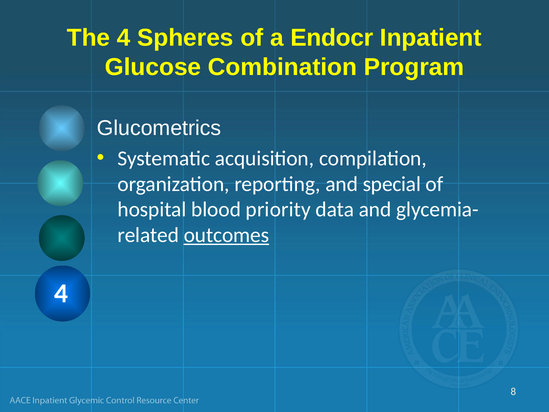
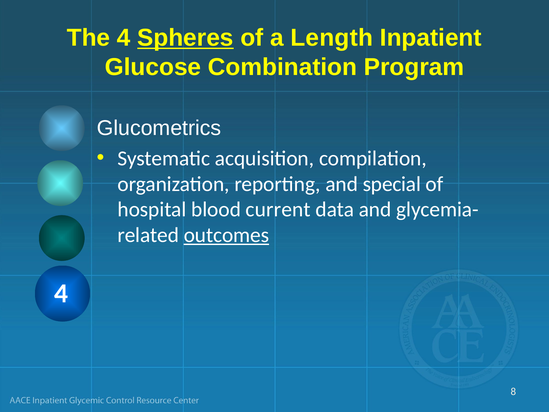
Spheres underline: none -> present (185, 38)
Endocr: Endocr -> Length (332, 38)
priority: priority -> current (278, 209)
